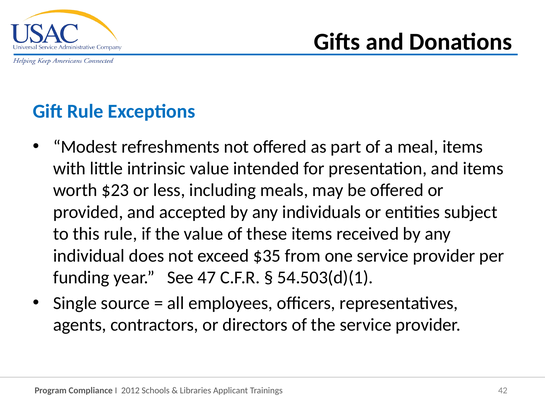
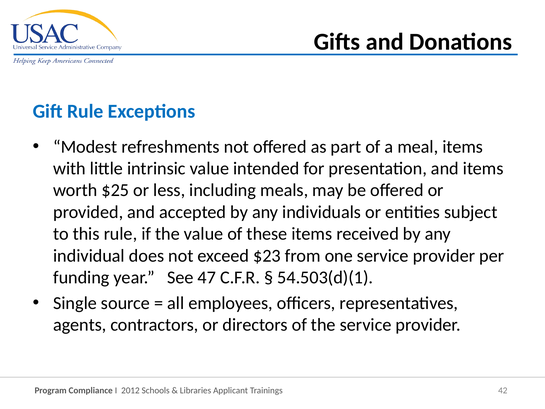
$23: $23 -> $25 (115, 190)
$35: $35 -> $23 (267, 256)
